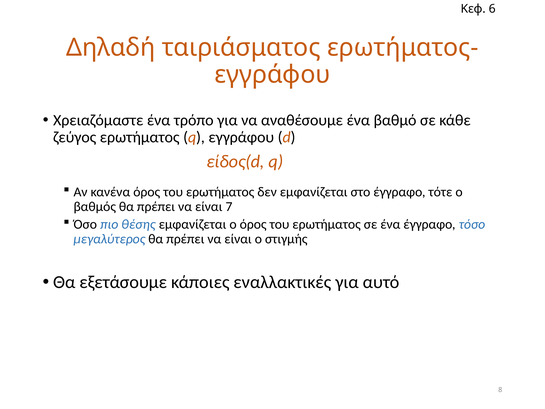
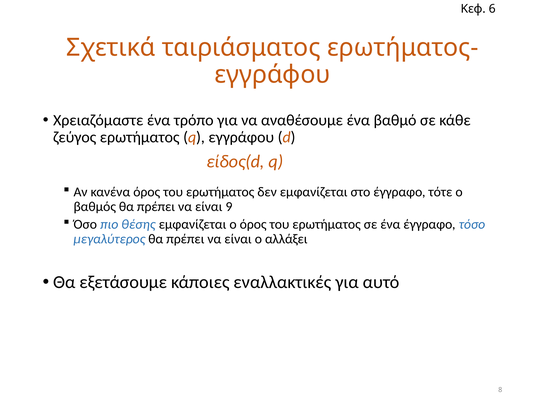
Δηλαδή: Δηλαδή -> Σχετικά (111, 48)
7: 7 -> 9 (229, 207)
στιγμής: στιγμής -> αλλάξει (286, 239)
